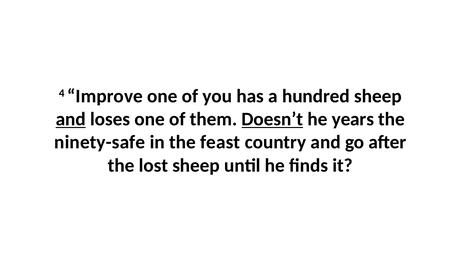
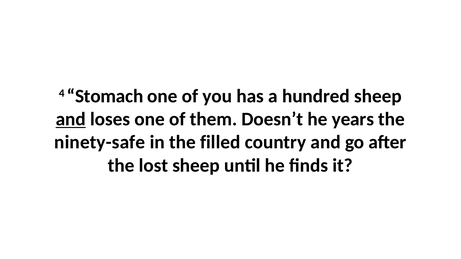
Improve: Improve -> Stomach (105, 96)
Doesn’t underline: present -> none (272, 119)
feast: feast -> filled (220, 143)
